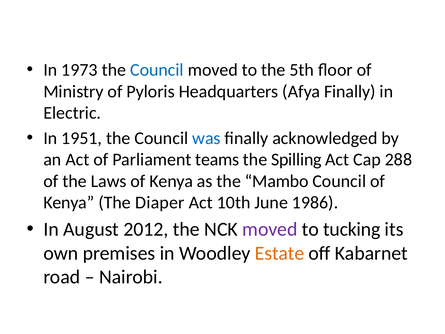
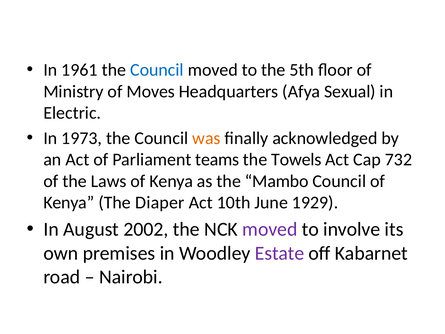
1973: 1973 -> 1961 (79, 70)
Pyloris: Pyloris -> Moves (151, 91)
Afya Finally: Finally -> Sexual (350, 91)
1951: 1951 -> 1973 (82, 138)
was colour: blue -> orange (206, 138)
Spilling: Spilling -> Towels (296, 160)
288: 288 -> 732 (399, 160)
1986: 1986 -> 1929 (315, 203)
2012: 2012 -> 2002 (146, 229)
tucking: tucking -> involve (352, 229)
Estate colour: orange -> purple (280, 253)
